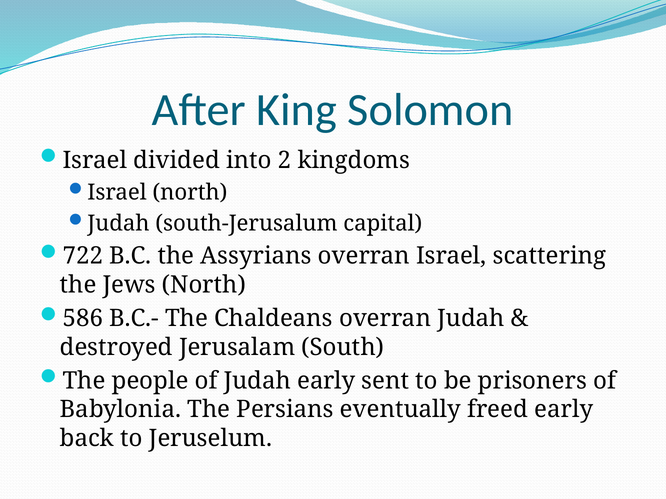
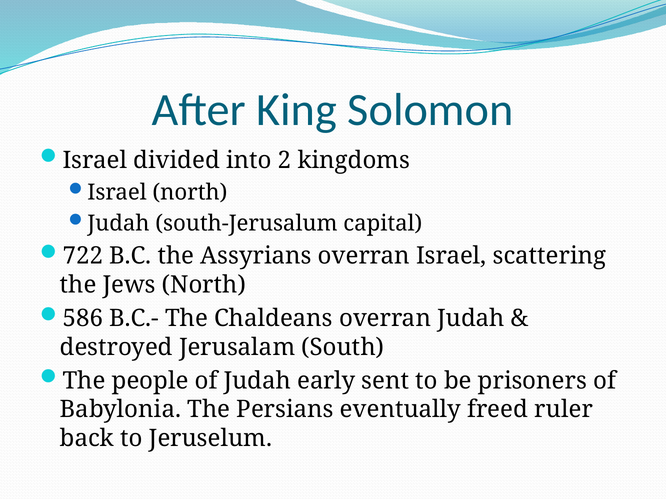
freed early: early -> ruler (564, 410)
